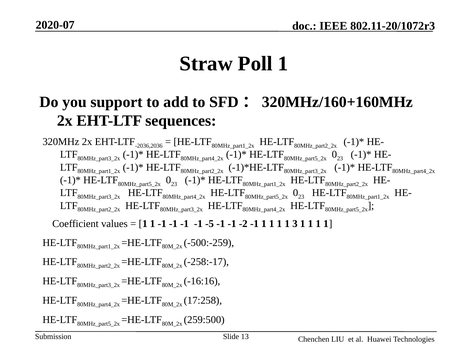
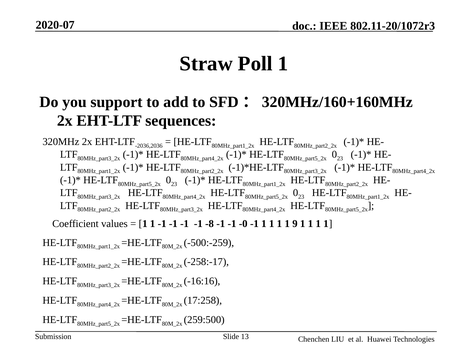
-5: -5 -> -8 (210, 224)
-2: -2 -> -0 (243, 224)
3: 3 -> 9 (295, 224)
